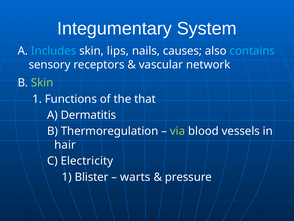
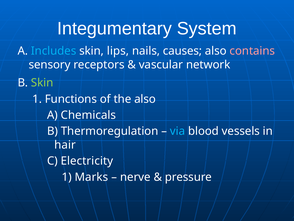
contains colour: light blue -> pink (252, 51)
the that: that -> also (145, 99)
Dermatitis: Dermatitis -> Chemicals (88, 115)
via colour: light green -> light blue (178, 131)
Blister: Blister -> Marks (91, 177)
warts: warts -> nerve (135, 177)
